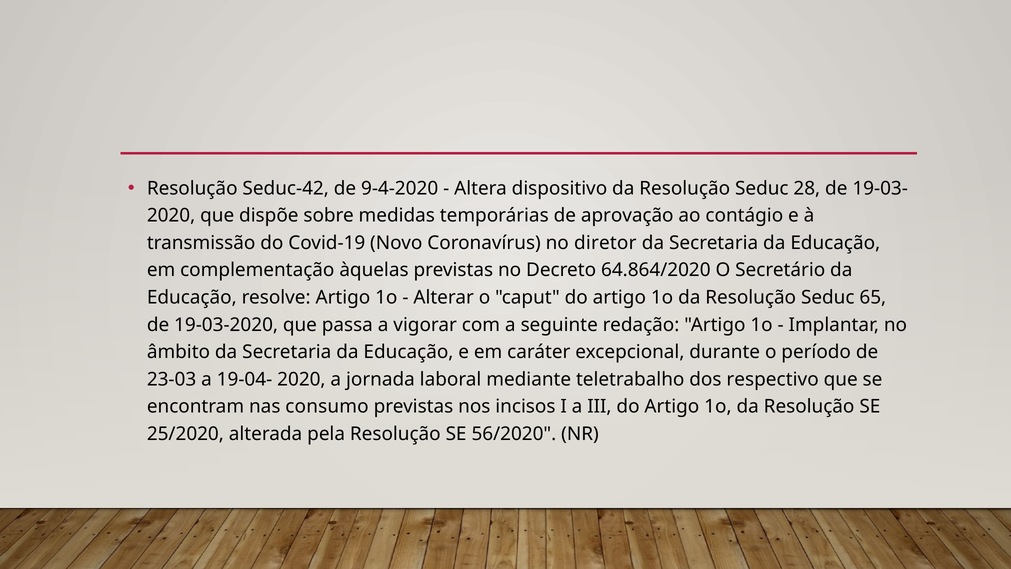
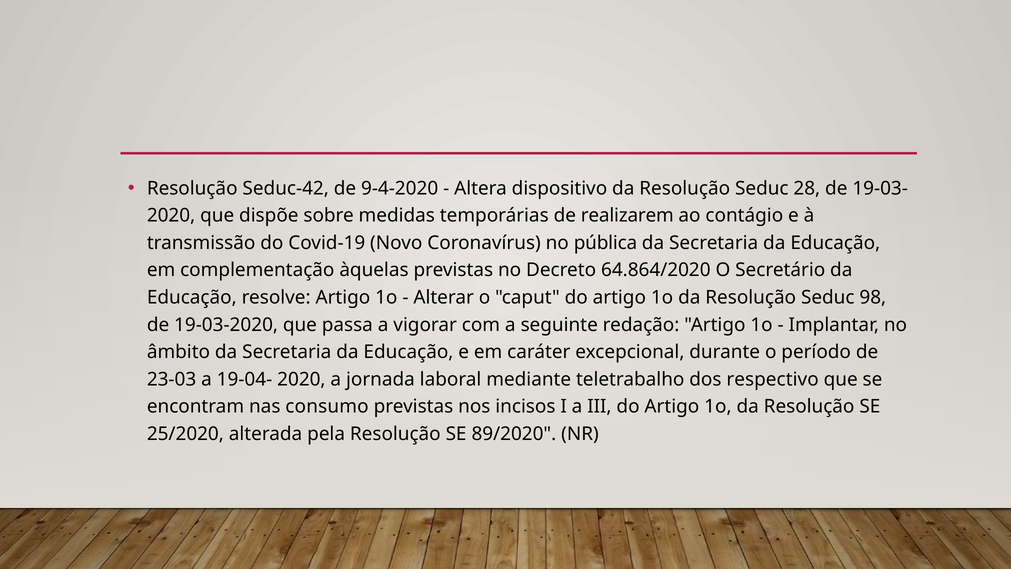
aprovação: aprovação -> realizarem (627, 215)
diretor: diretor -> pública (605, 243)
65: 65 -> 98 (873, 297)
56/2020: 56/2020 -> 89/2020 (514, 434)
